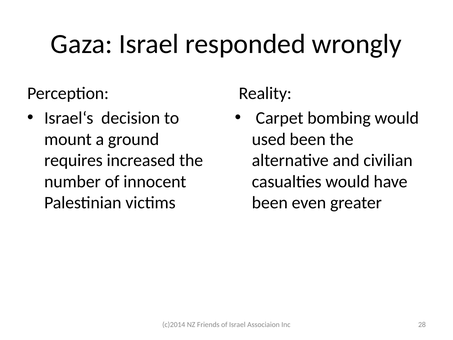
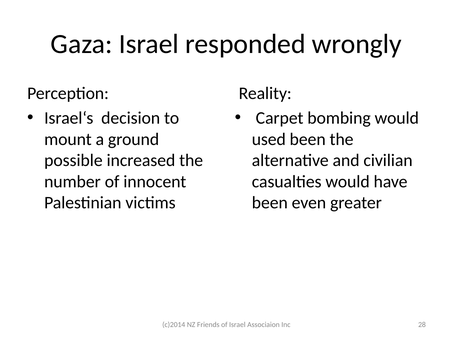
requires: requires -> possible (73, 160)
